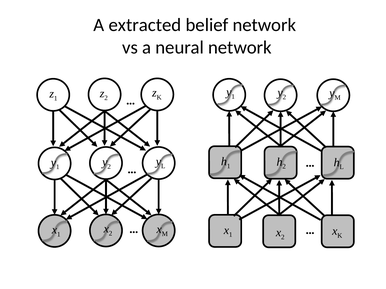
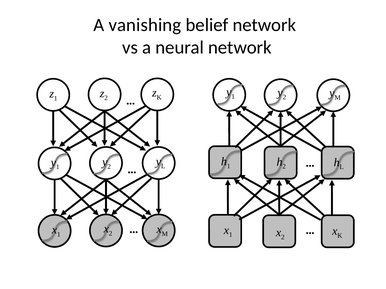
extracted: extracted -> vanishing (145, 25)
